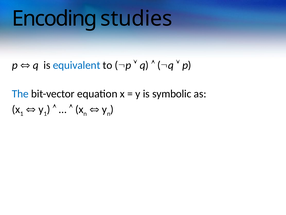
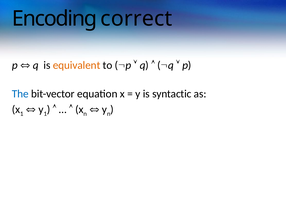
studies: studies -> correct (136, 19)
equivalent colour: blue -> orange (77, 65)
symbolic: symbolic -> syntactic (172, 94)
